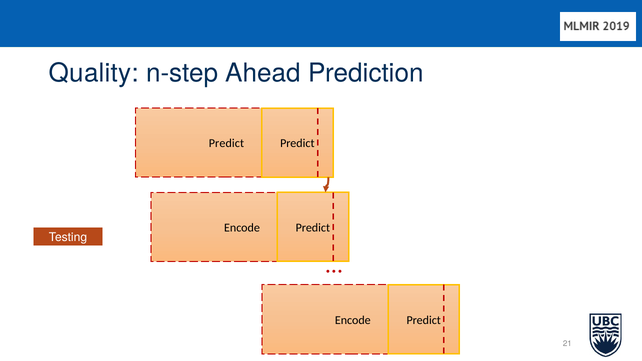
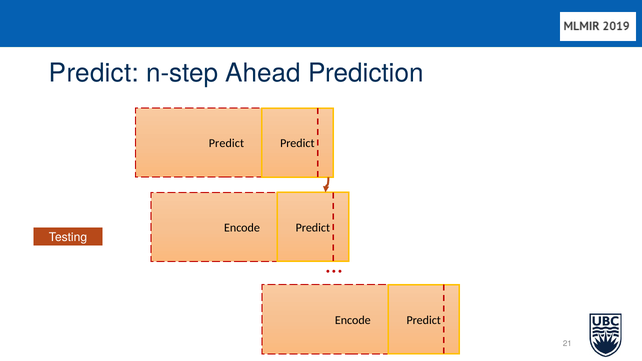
Quality: Quality -> Predict (94, 73)
